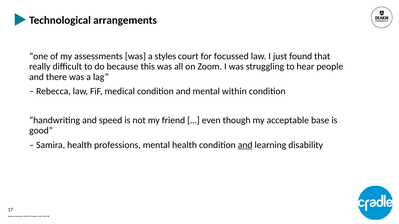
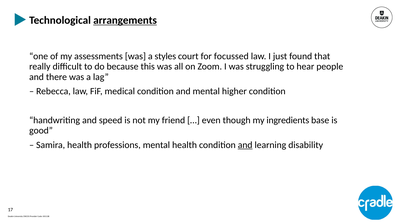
arrangements underline: none -> present (125, 20)
within: within -> higher (234, 92)
acceptable: acceptable -> ingredients (288, 120)
